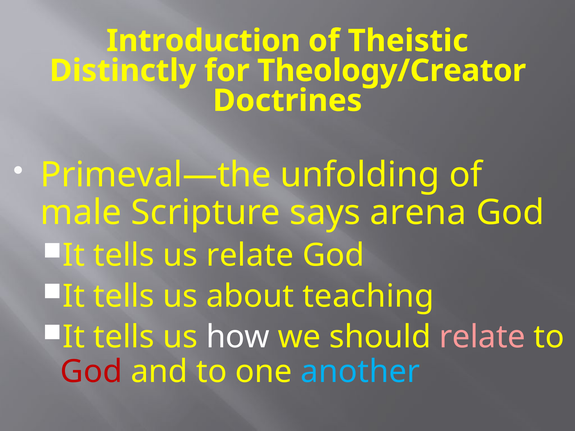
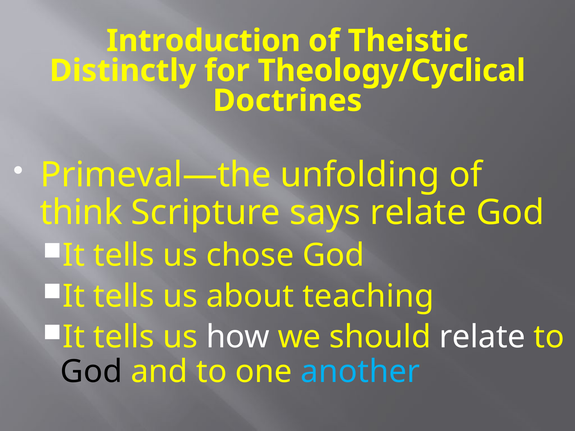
Theology/Creator: Theology/Creator -> Theology/Cyclical (392, 71)
male: male -> think (81, 213)
says arena: arena -> relate (418, 213)
us relate: relate -> chose (250, 255)
relate colour: pink -> white (482, 337)
God colour: red -> black (91, 372)
